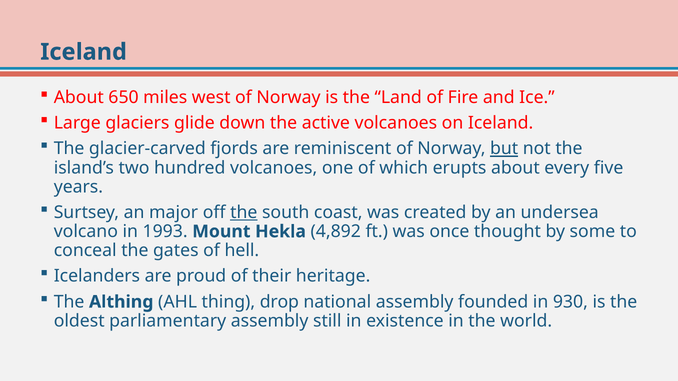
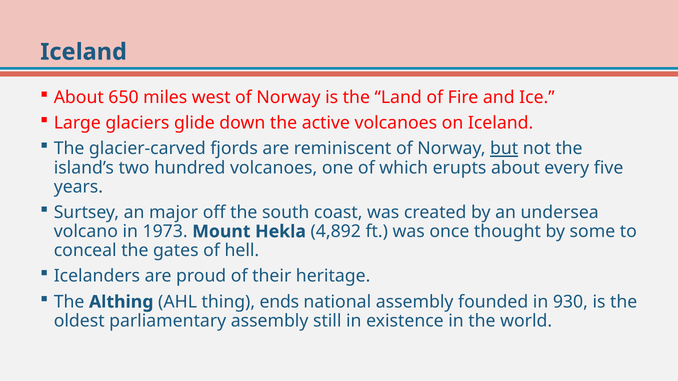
the underline: present -> none (244, 213)
1993: 1993 -> 1973 (165, 232)
drop: drop -> ends (279, 302)
